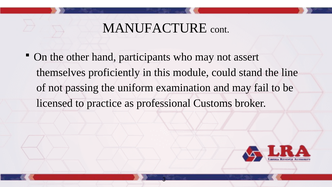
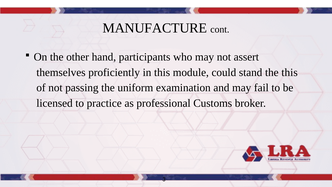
the line: line -> this (290, 72)
